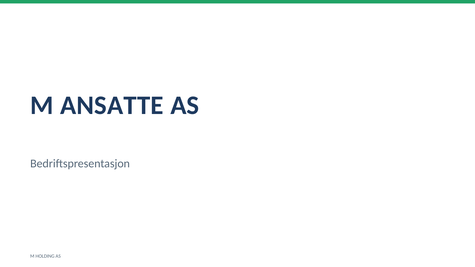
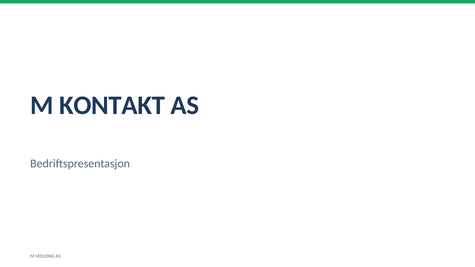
ANSATTE: ANSATTE -> KONTAKT (112, 105)
